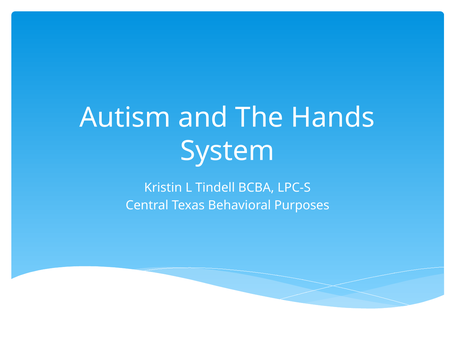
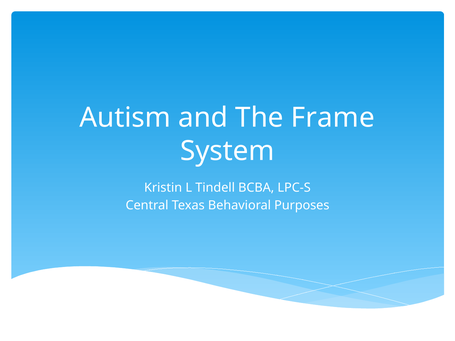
Hands: Hands -> Frame (333, 118)
